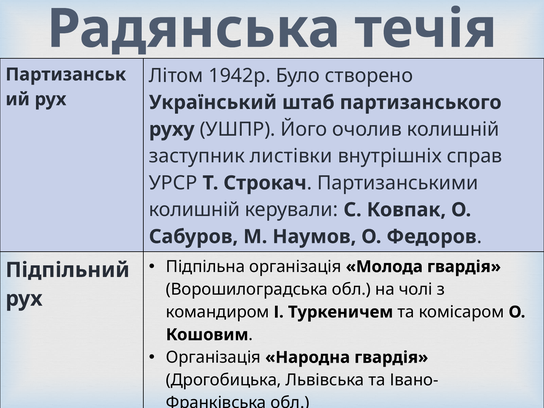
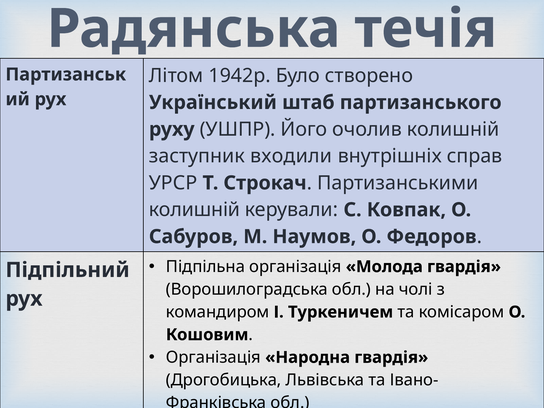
заступник листівки: листівки -> входили (291, 156)
